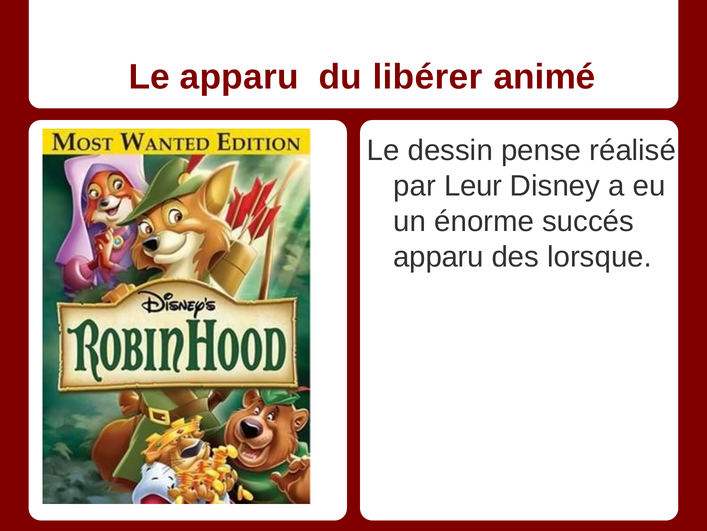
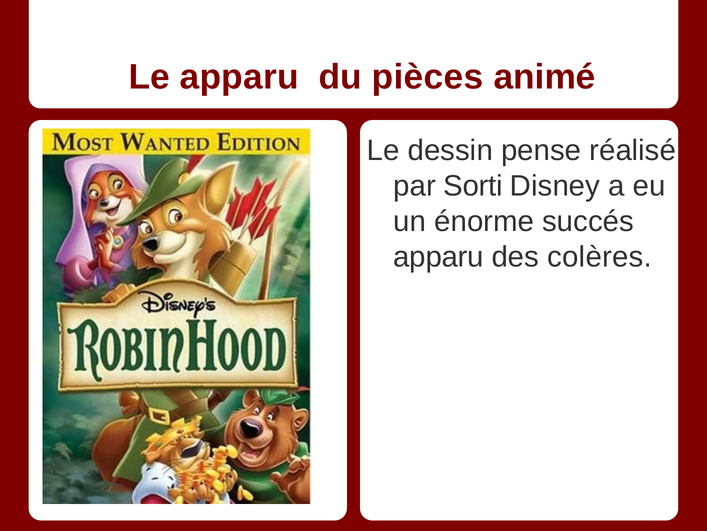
libérer: libérer -> pièces (428, 77)
Leur: Leur -> Sorti (473, 186)
lorsque: lorsque -> colères (600, 257)
